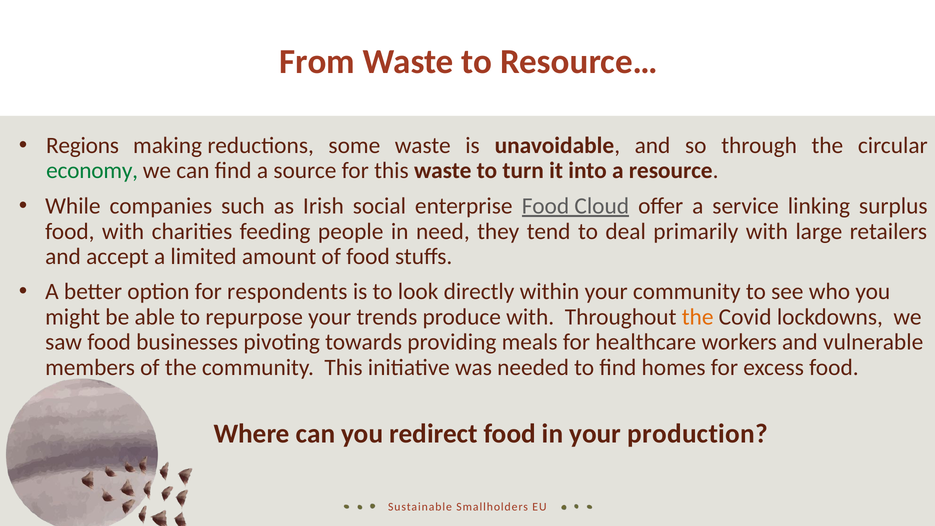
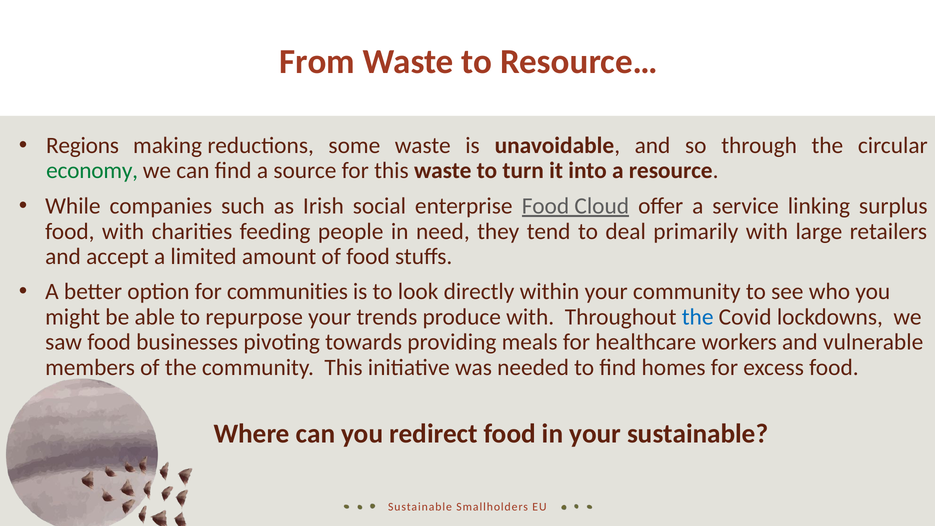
respondents: respondents -> communities (287, 292)
the colour: orange -> blue (698, 317)
your production: production -> sustainable (698, 434)
